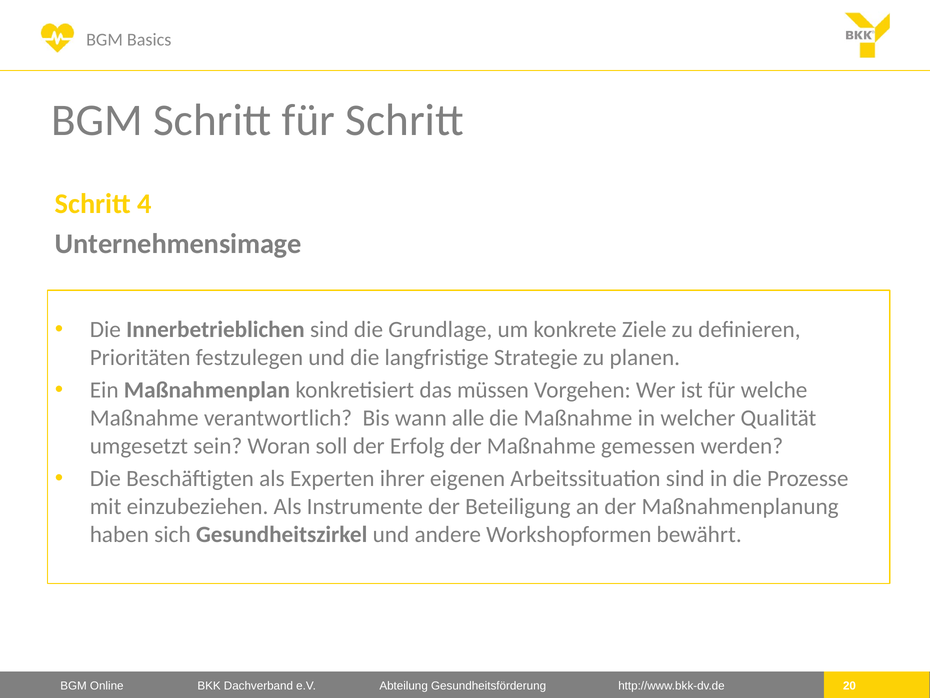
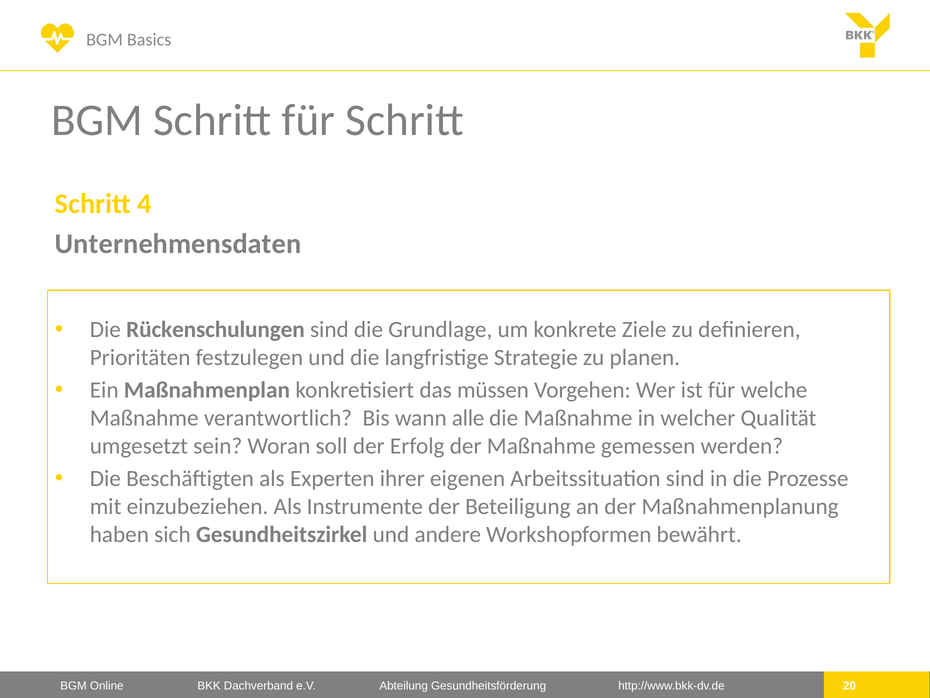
Unternehmensimage: Unternehmensimage -> Unternehmensdaten (178, 244)
Innerbetrieblichen: Innerbetrieblichen -> Rückenschulungen (215, 330)
